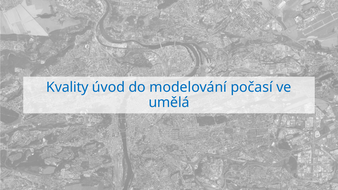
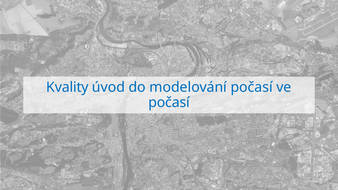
umělá: umělá -> počasí (169, 103)
